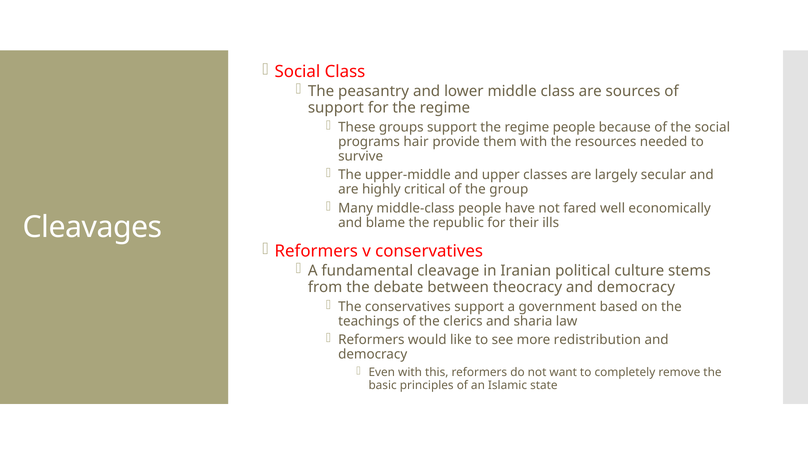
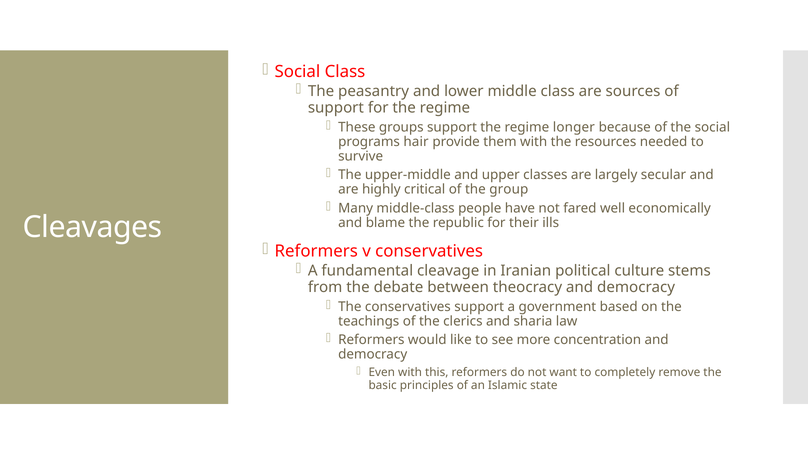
regime people: people -> longer (574, 127)
redistribution: redistribution -> concentration (597, 340)
